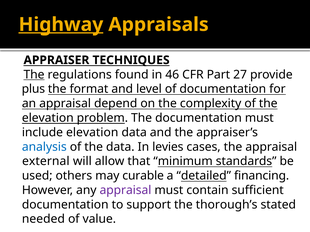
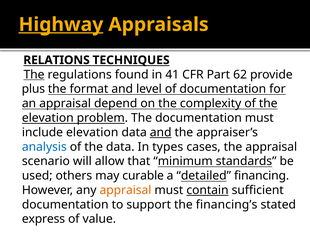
APPRAISER: APPRAISER -> RELATIONS (57, 60)
46: 46 -> 41 (172, 75)
27: 27 -> 62 (240, 75)
and underline: none -> present (161, 133)
levies: levies -> types (168, 147)
external: external -> scenario (46, 162)
appraisal colour: purple -> orange (125, 191)
contain underline: none -> present (207, 191)
thorough’s: thorough’s -> financing’s (227, 205)
needed: needed -> express (43, 219)
